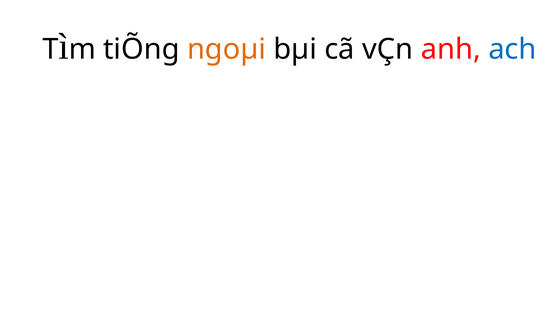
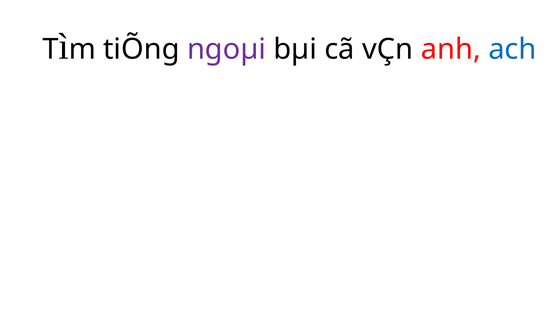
ngoµi colour: orange -> purple (227, 49)
